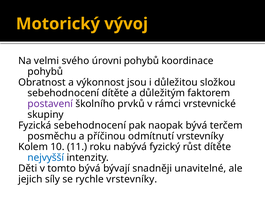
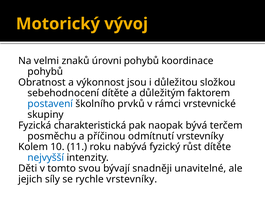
svého: svého -> znaků (76, 61)
postavení colour: purple -> blue (50, 104)
Fyzická sebehodnocení: sebehodnocení -> charakteristická (90, 125)
tomto bývá: bývá -> svou (90, 168)
